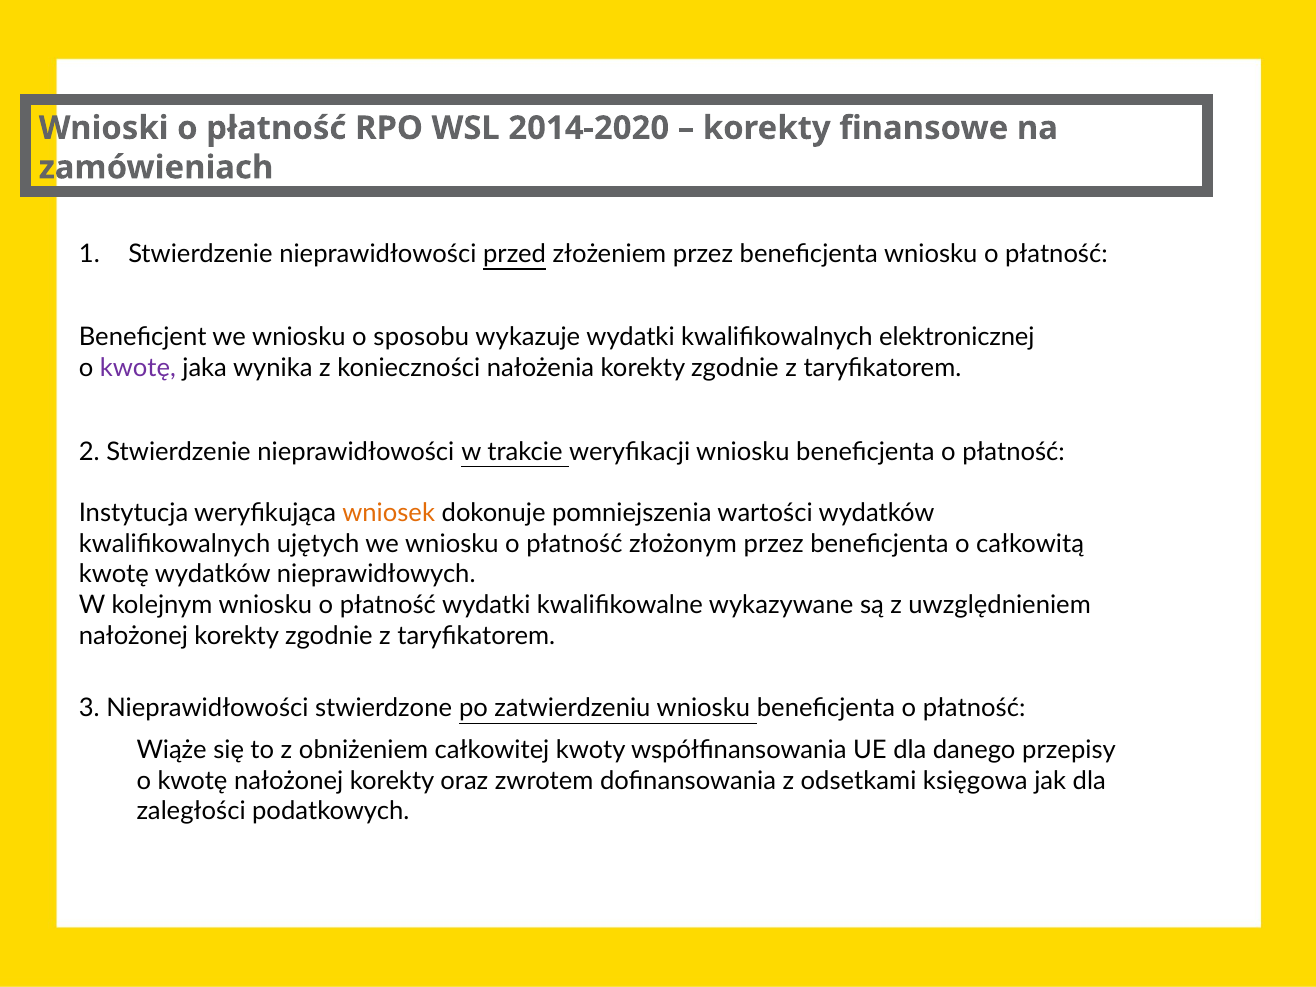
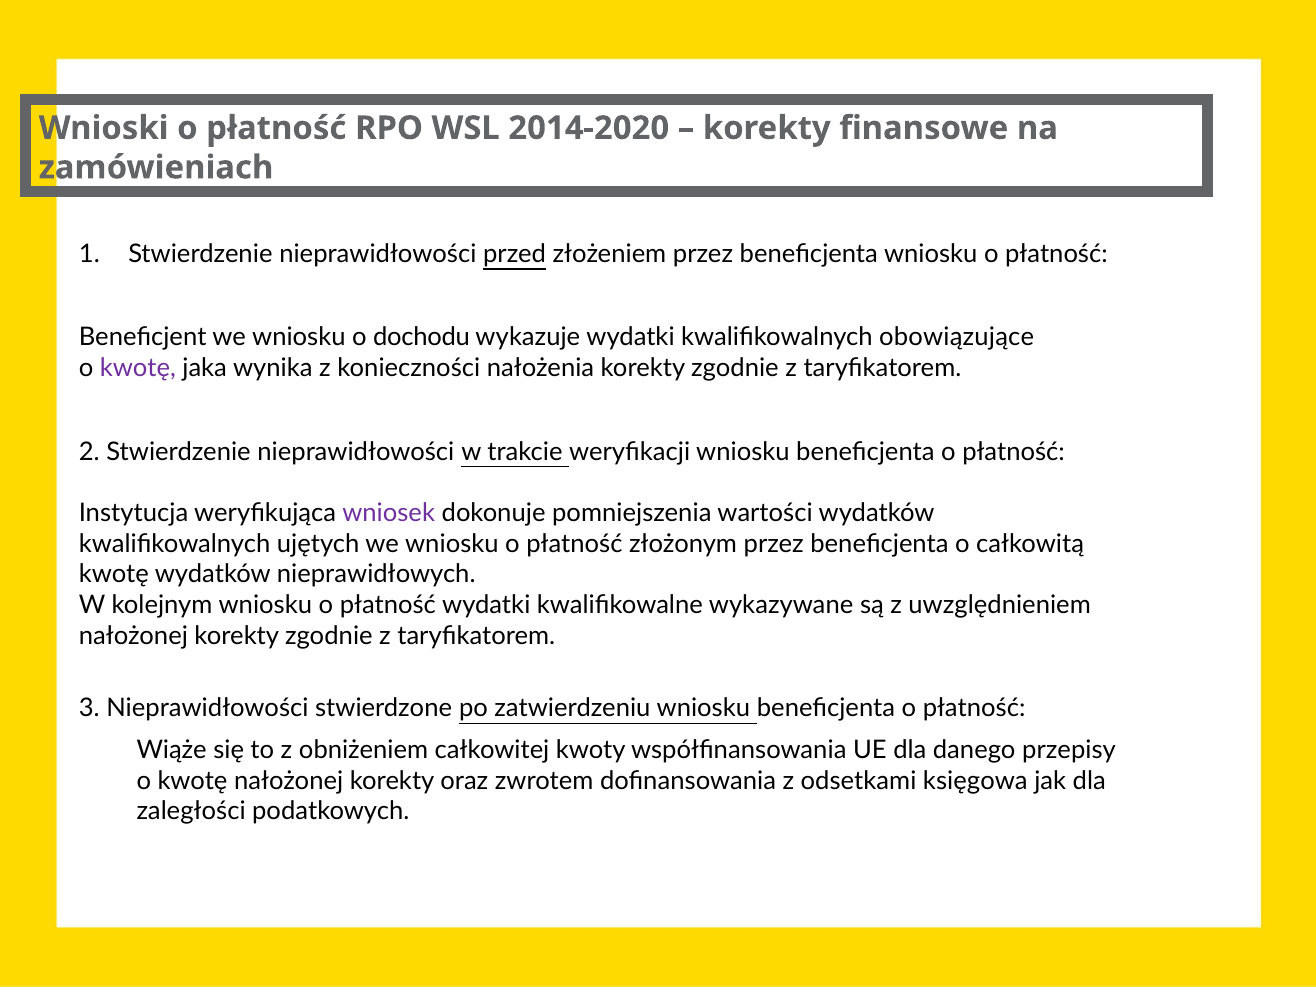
sposobu: sposobu -> dochodu (422, 337)
elektronicznej: elektronicznej -> obowiązujące (957, 337)
wniosek colour: orange -> purple (389, 513)
